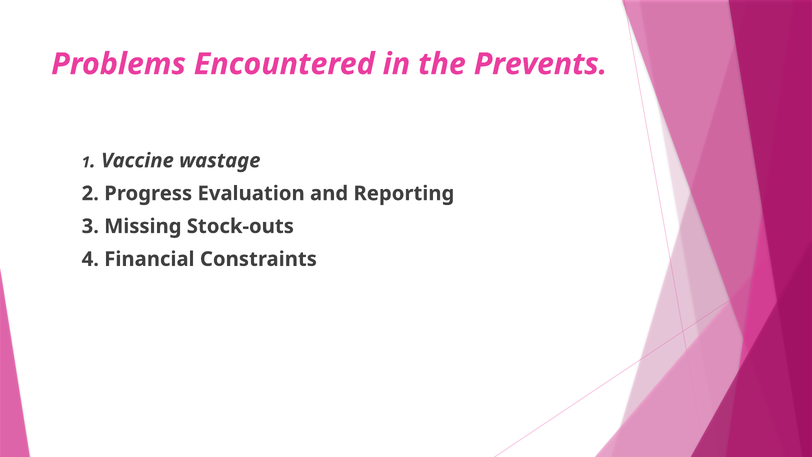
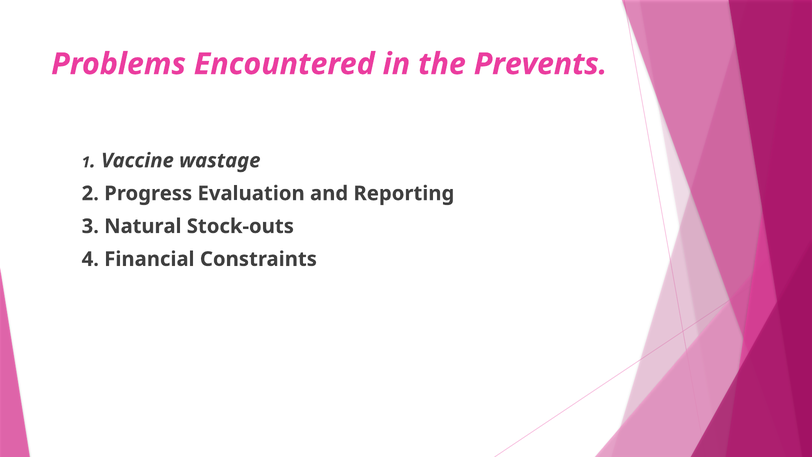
Missing: Missing -> Natural (143, 226)
